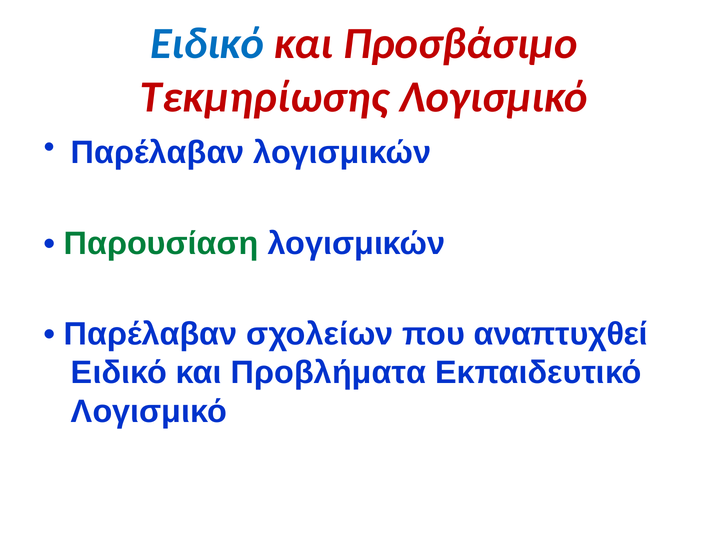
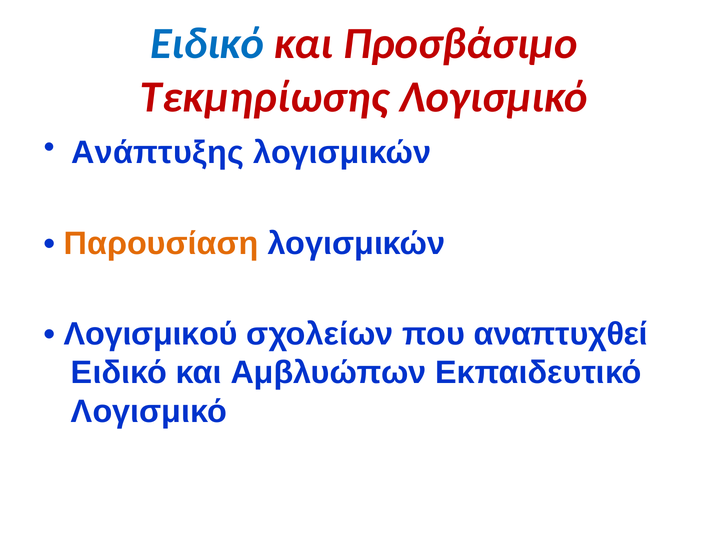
Παρέλαβαν: Παρέλαβαν -> Ανάπτυξης (158, 153)
Παρουσίαση colour: green -> orange (161, 243)
Παρέλαβαν: Παρέλαβαν -> Λογισμικού (151, 334)
Προβλήματα: Προβλήματα -> Αμβλυώπων (329, 373)
